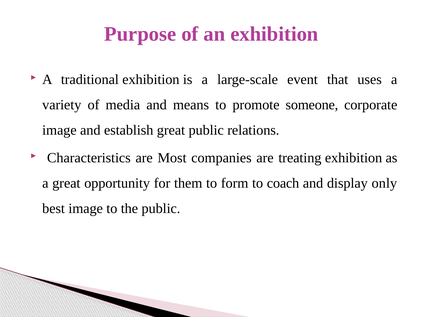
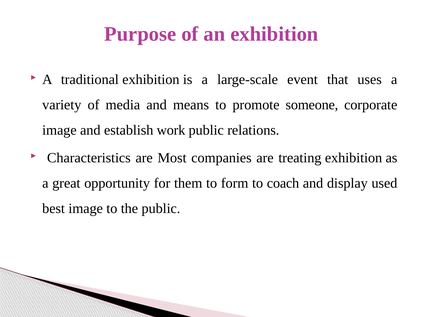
establish great: great -> work (171, 130)
only: only -> used (384, 183)
